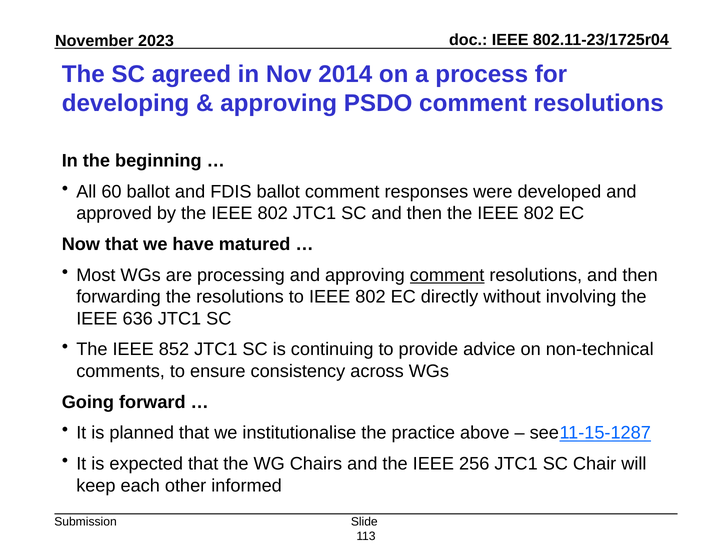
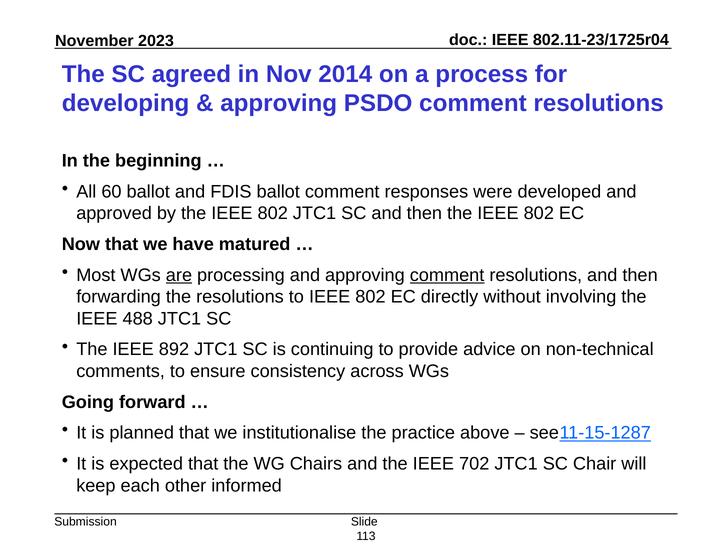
are underline: none -> present (179, 275)
636: 636 -> 488 (138, 319)
852: 852 -> 892 (174, 350)
256: 256 -> 702 (474, 464)
